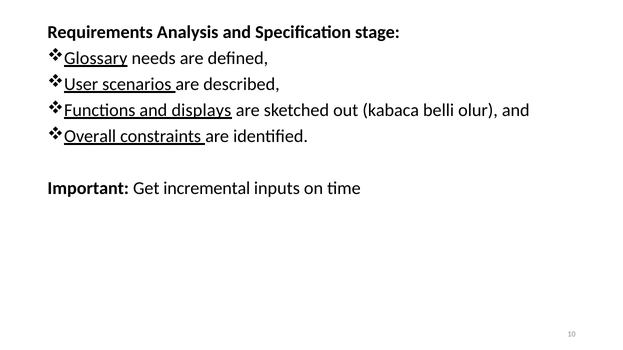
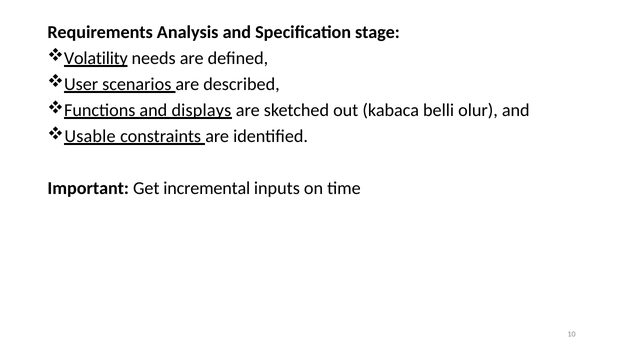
Glossary: Glossary -> Volatility (96, 58)
Overall: Overall -> Usable (90, 136)
